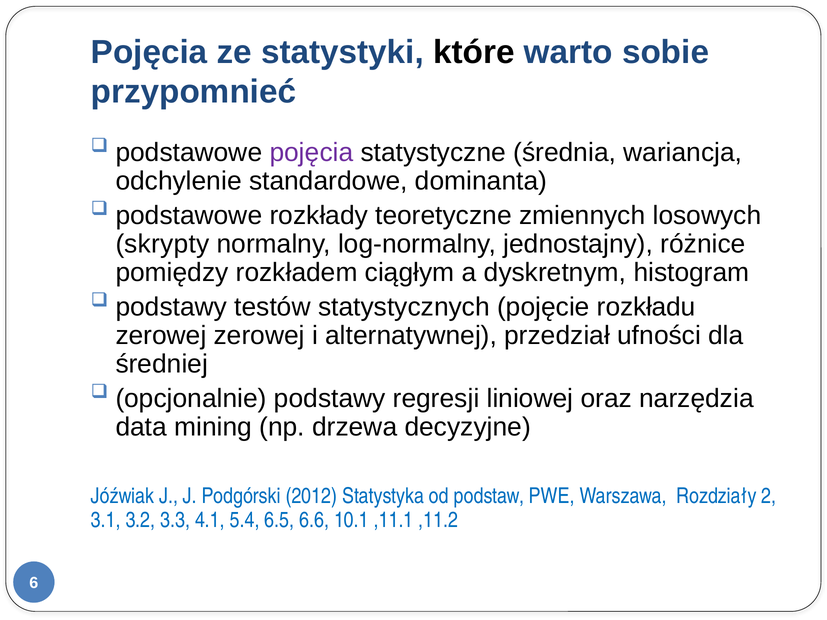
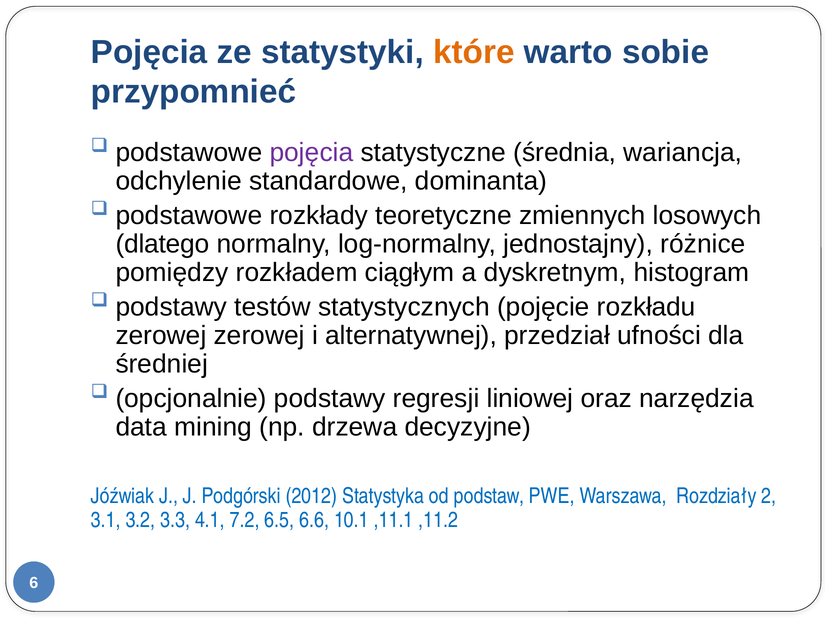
które colour: black -> orange (474, 52)
skrypty: skrypty -> dlatego (163, 244)
5.4: 5.4 -> 7.2 (245, 520)
